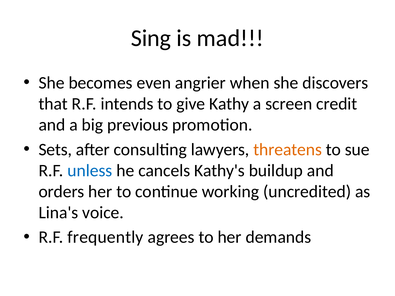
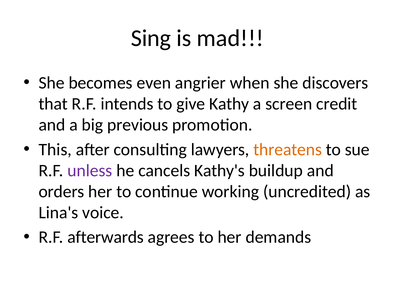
Sets: Sets -> This (55, 150)
unless colour: blue -> purple (90, 171)
frequently: frequently -> afterwards (106, 237)
